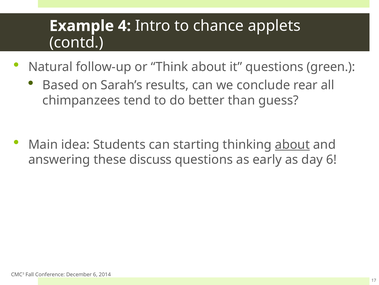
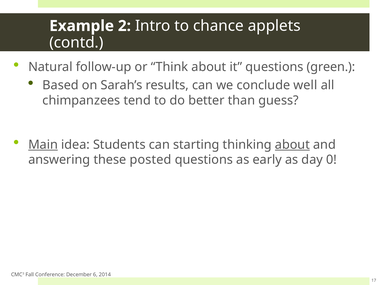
4: 4 -> 2 (124, 26)
rear: rear -> well (305, 85)
Main underline: none -> present (43, 144)
discuss: discuss -> posted (150, 159)
day 6: 6 -> 0 (331, 159)
